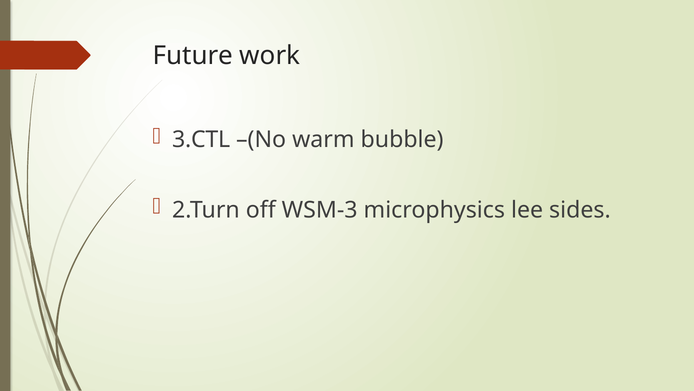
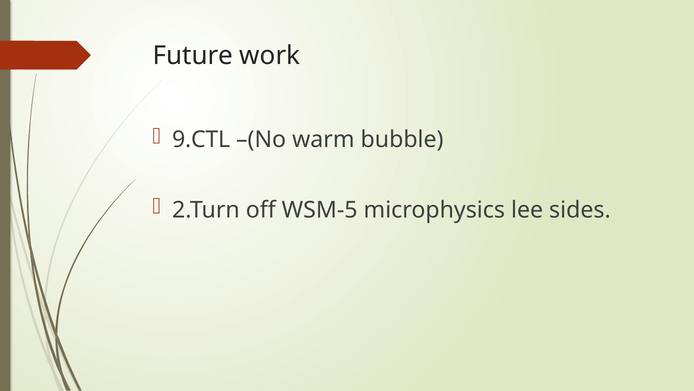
3.CTL: 3.CTL -> 9.CTL (201, 140)
WSM-3: WSM-3 -> WSM-5 (320, 210)
